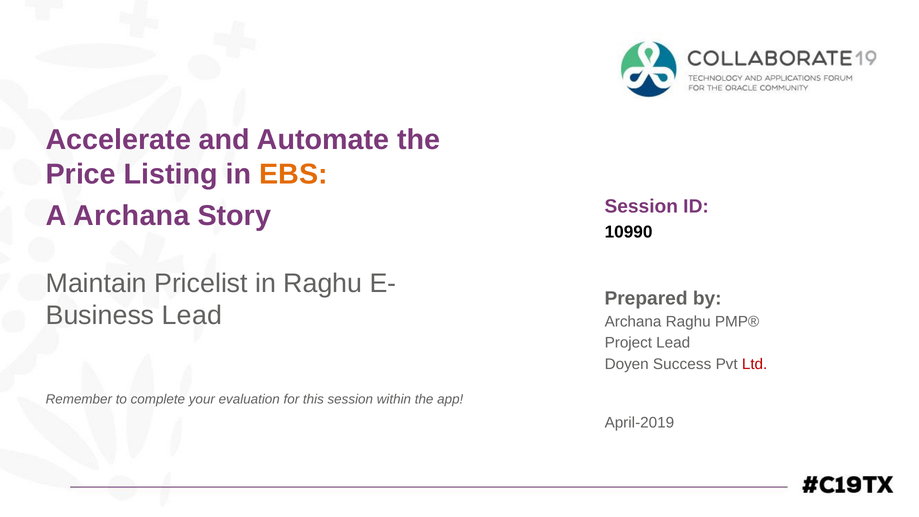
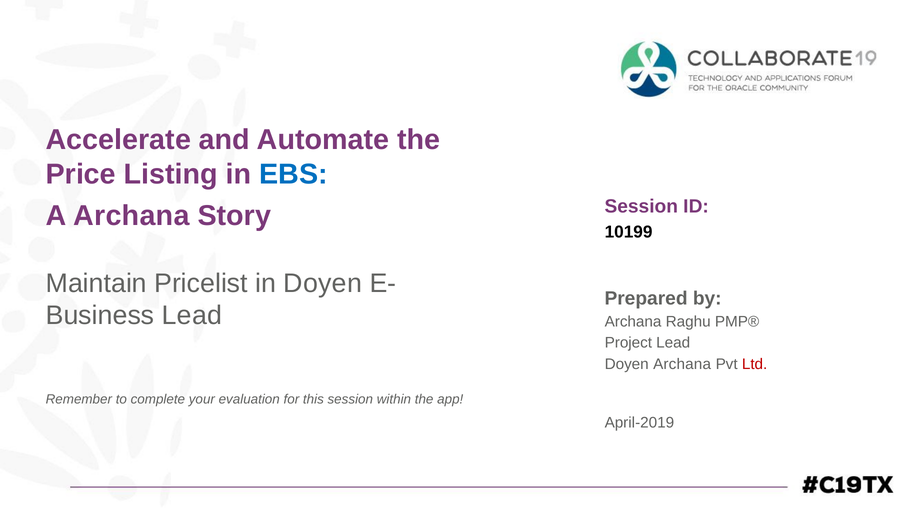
EBS colour: orange -> blue (294, 174)
10990: 10990 -> 10199 (629, 232)
in Raghu: Raghu -> Doyen (323, 283)
Doyen Success: Success -> Archana (682, 364)
